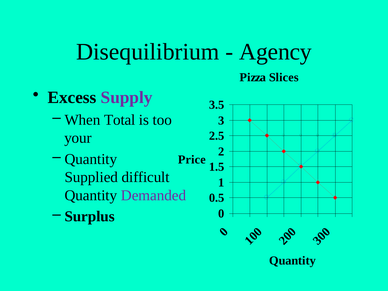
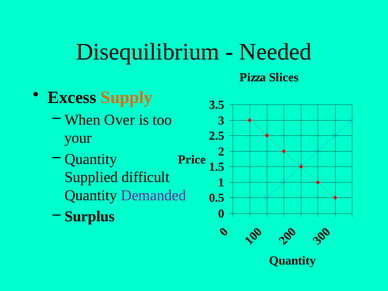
Agency: Agency -> Needed (275, 52)
Supply colour: purple -> orange (127, 98)
Total: Total -> Over (120, 120)
